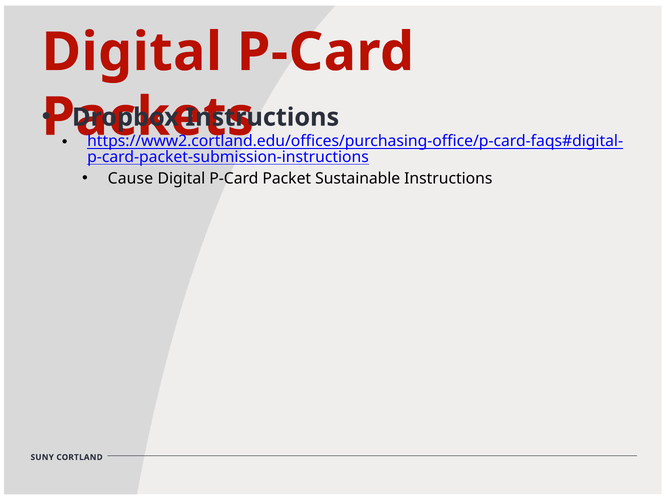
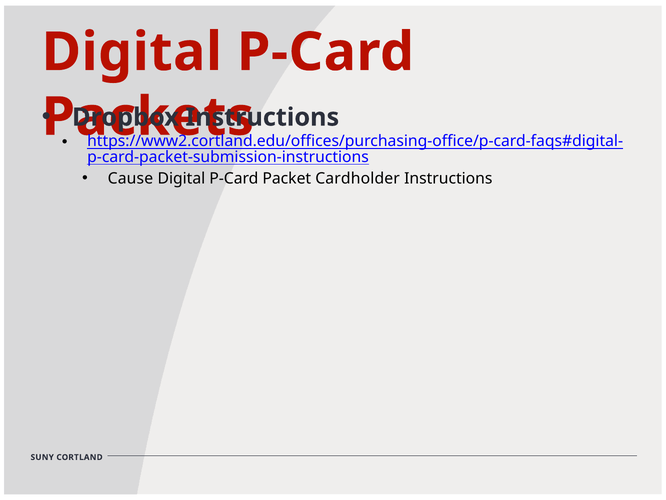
Sustainable: Sustainable -> Cardholder (358, 178)
